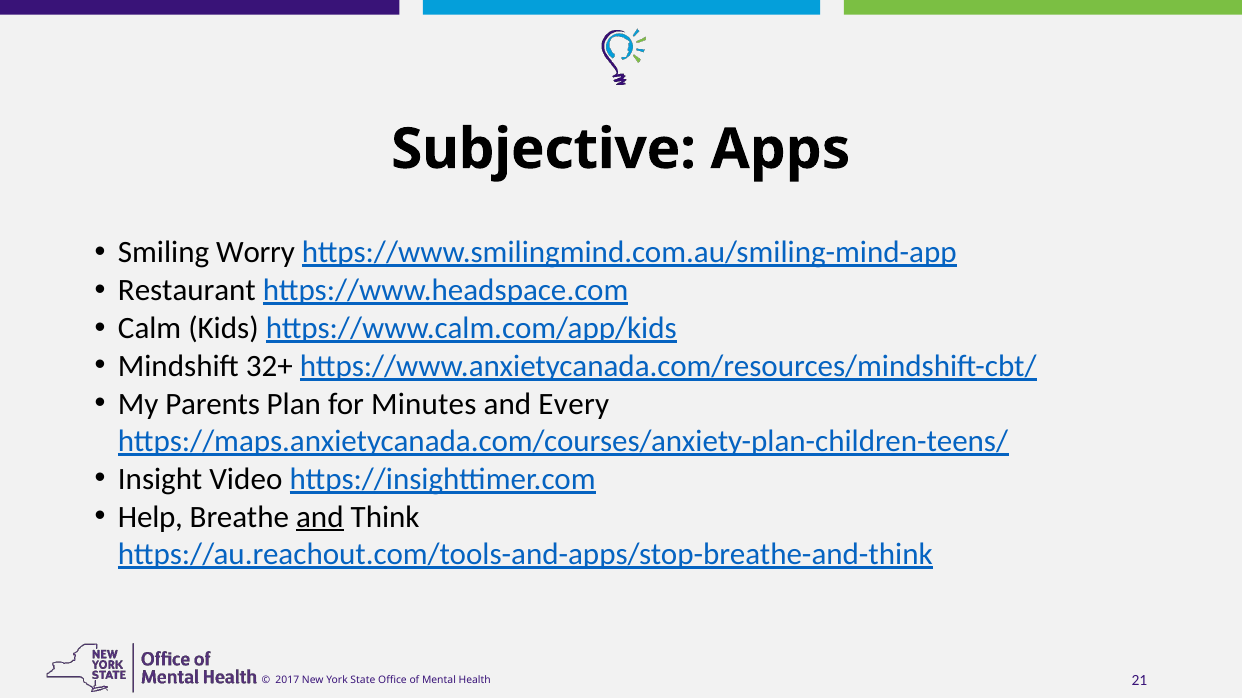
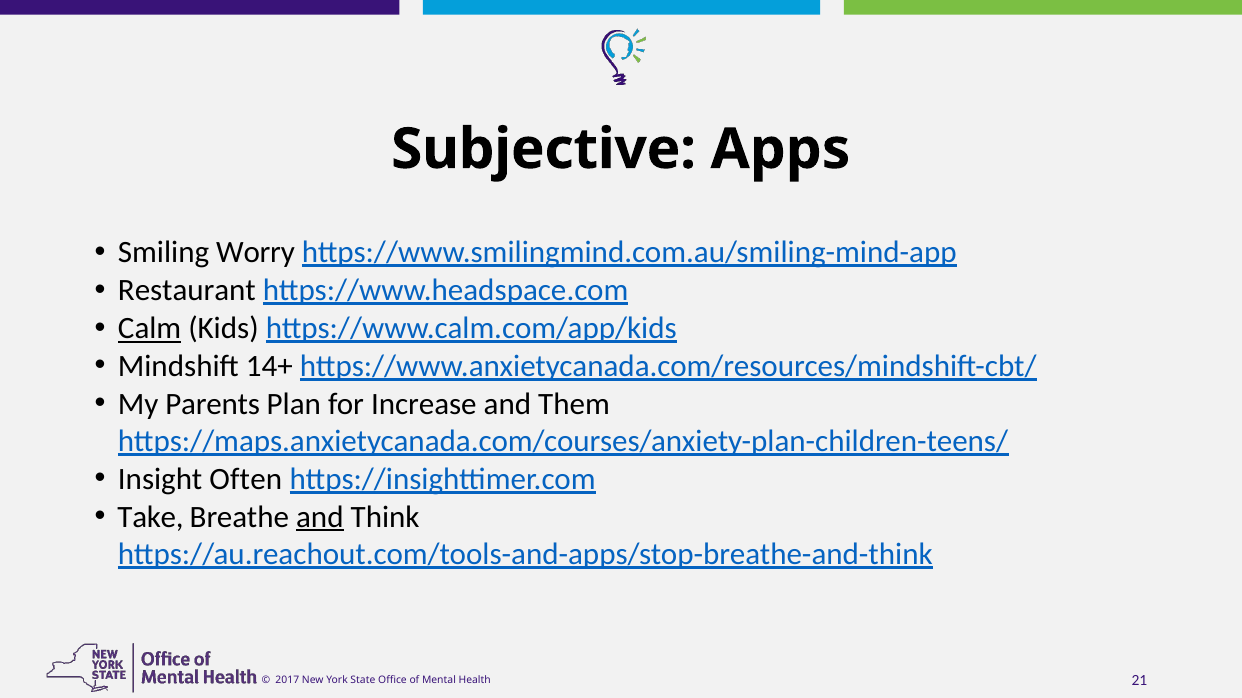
Calm underline: none -> present (150, 329)
32+: 32+ -> 14+ (269, 366)
Minutes: Minutes -> Increase (424, 404)
Every: Every -> Them (574, 404)
Video: Video -> Often (246, 479)
Help: Help -> Take (150, 517)
